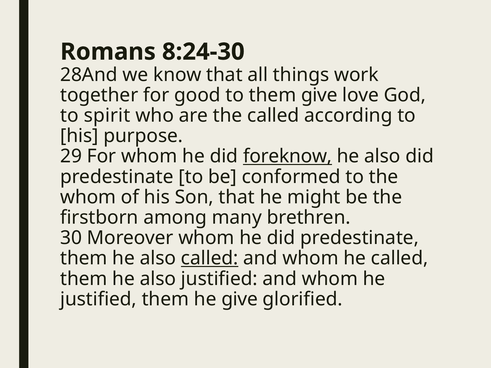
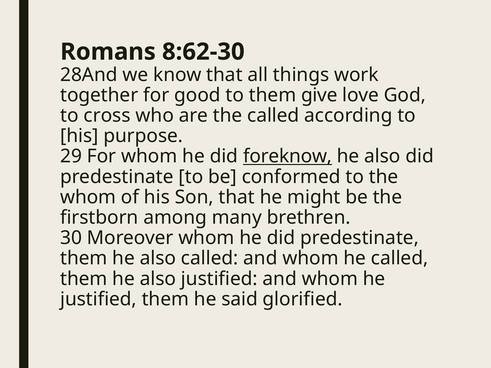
8:24-30: 8:24-30 -> 8:62-30 (203, 52)
spirit: spirit -> cross (107, 116)
called underline: present -> none (210, 259)
he give: give -> said (240, 299)
